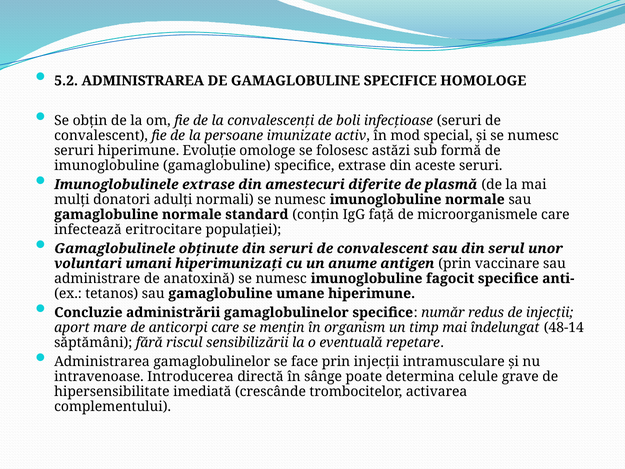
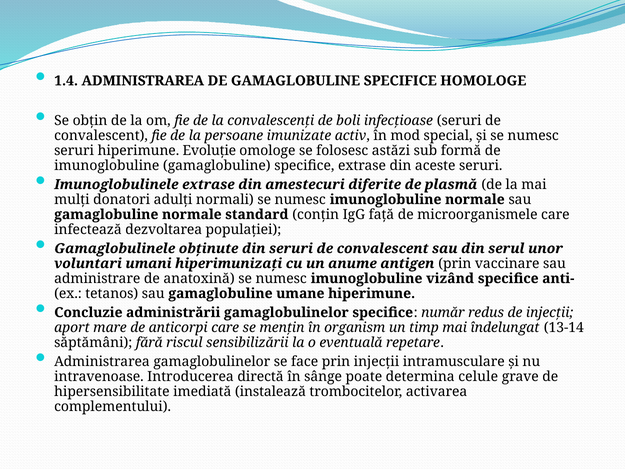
5.2: 5.2 -> 1.4 (66, 81)
eritrocitare: eritrocitare -> dezvoltarea (164, 229)
fagocit: fagocit -> vizând (450, 278)
48-14: 48-14 -> 13-14 (564, 327)
crescânde: crescânde -> instalează (270, 391)
